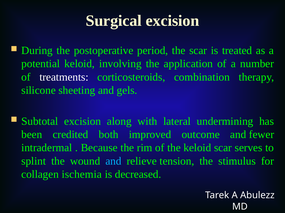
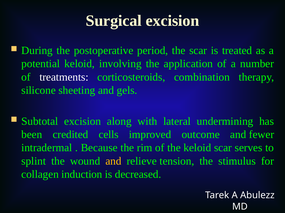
both: both -> cells (109, 135)
and colour: light blue -> yellow (113, 162)
ischemia: ischemia -> induction (82, 175)
